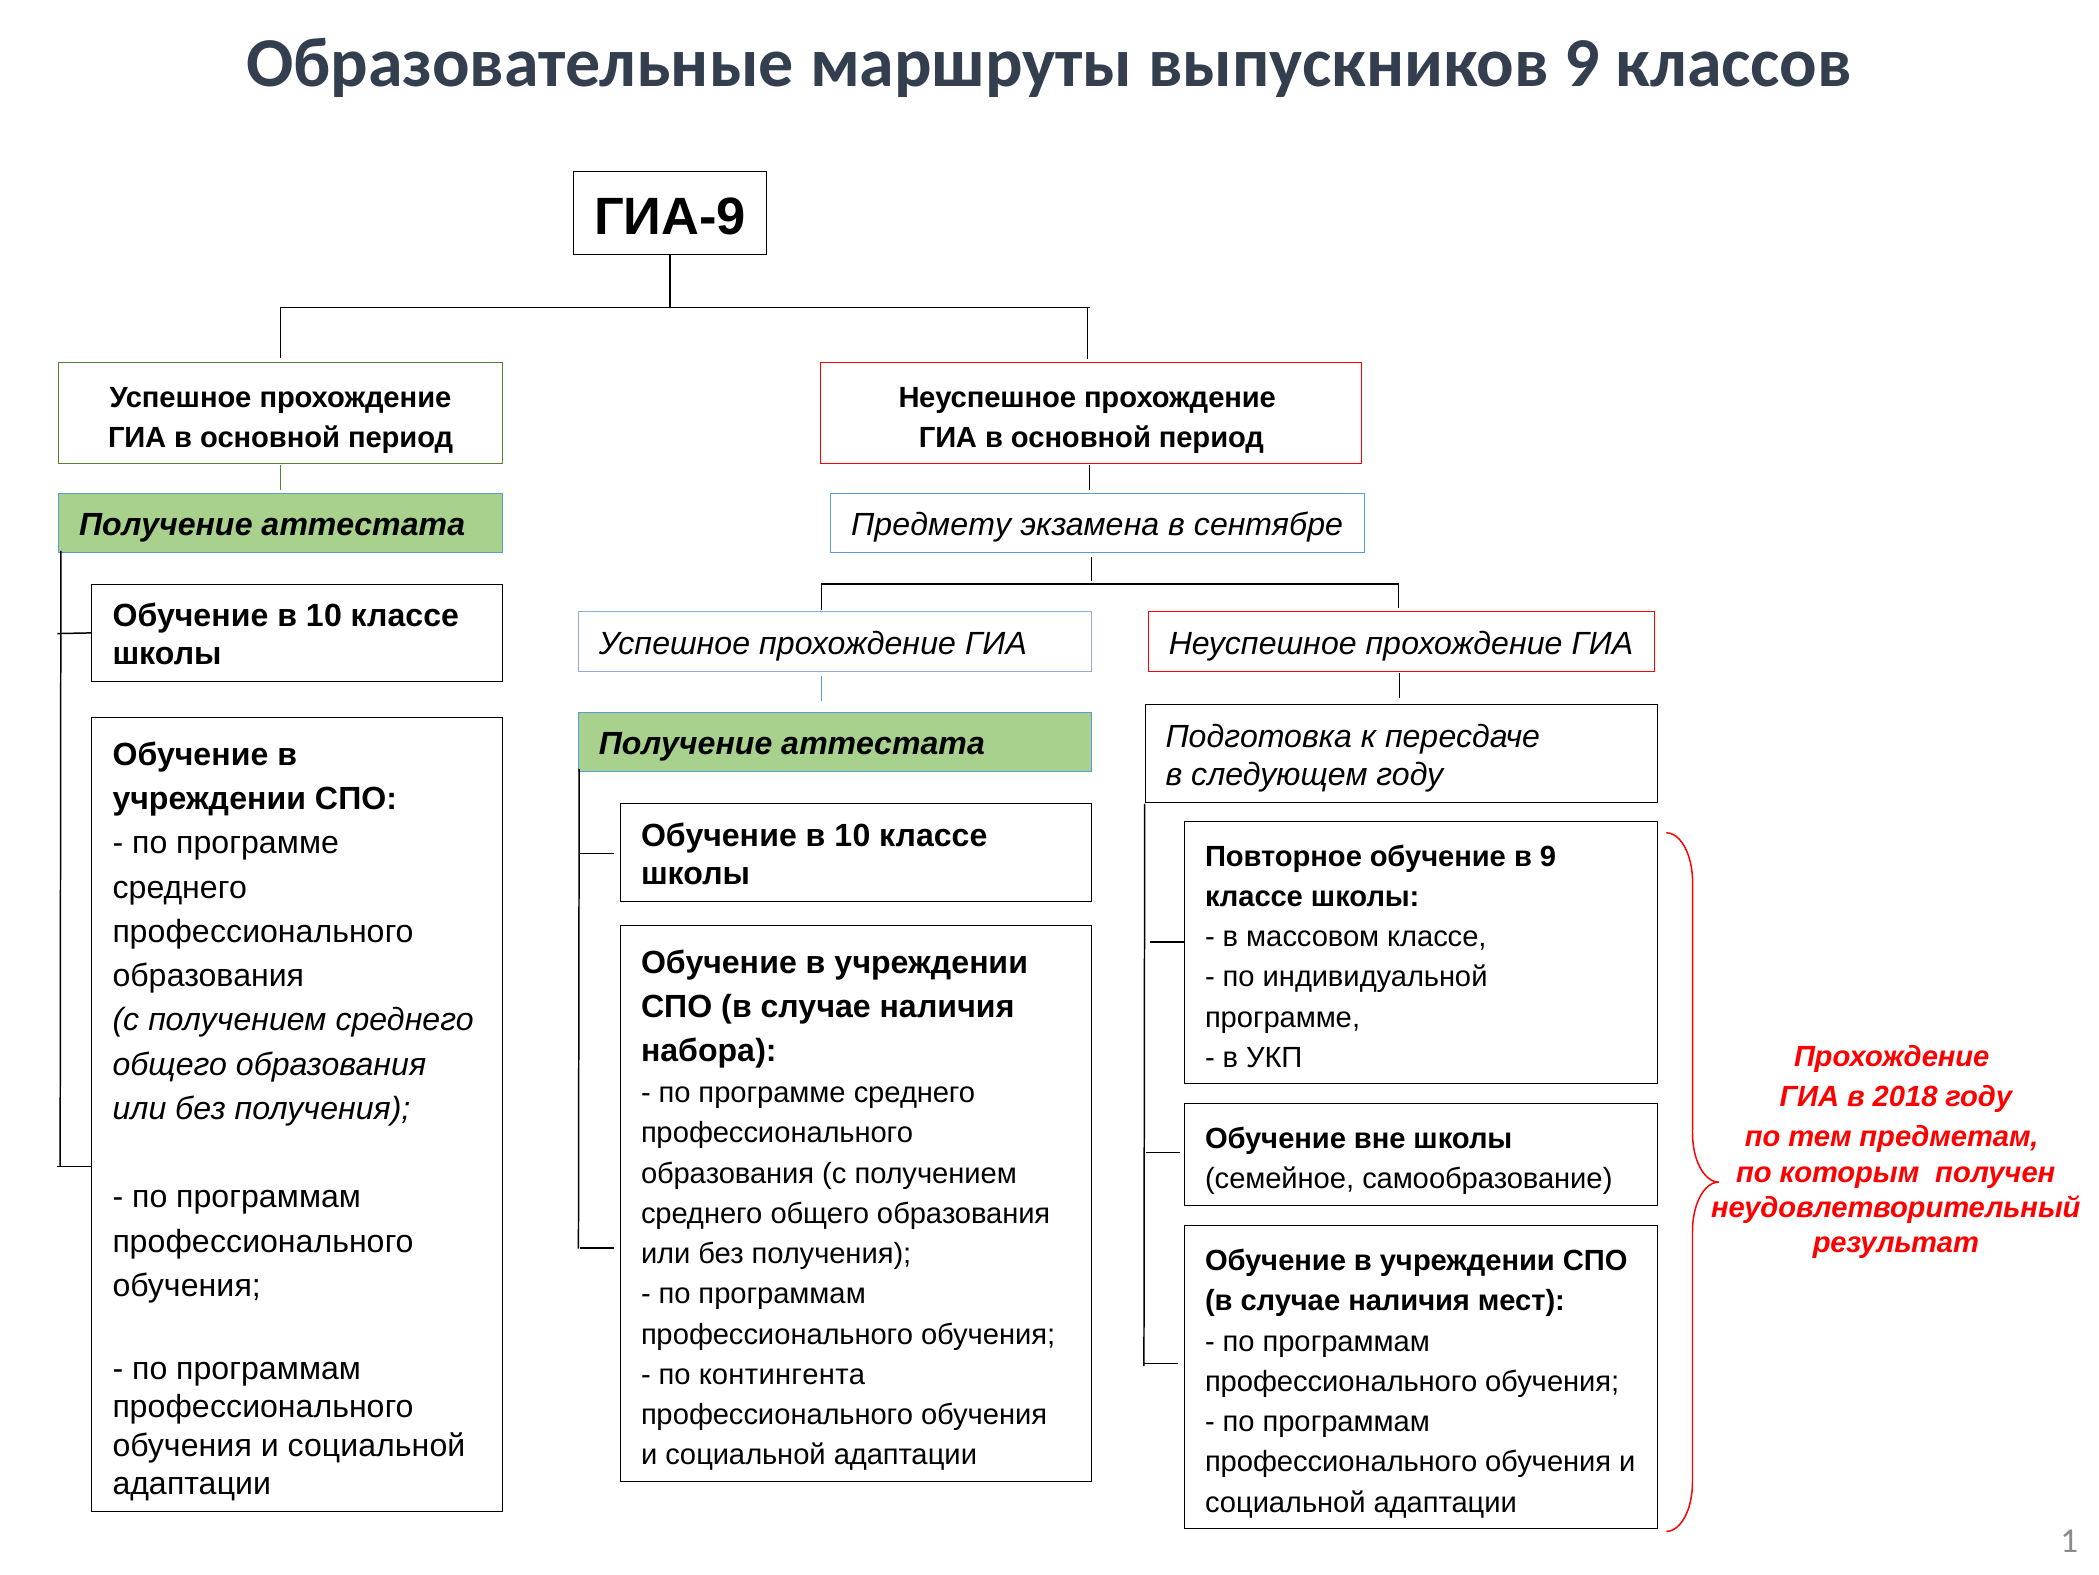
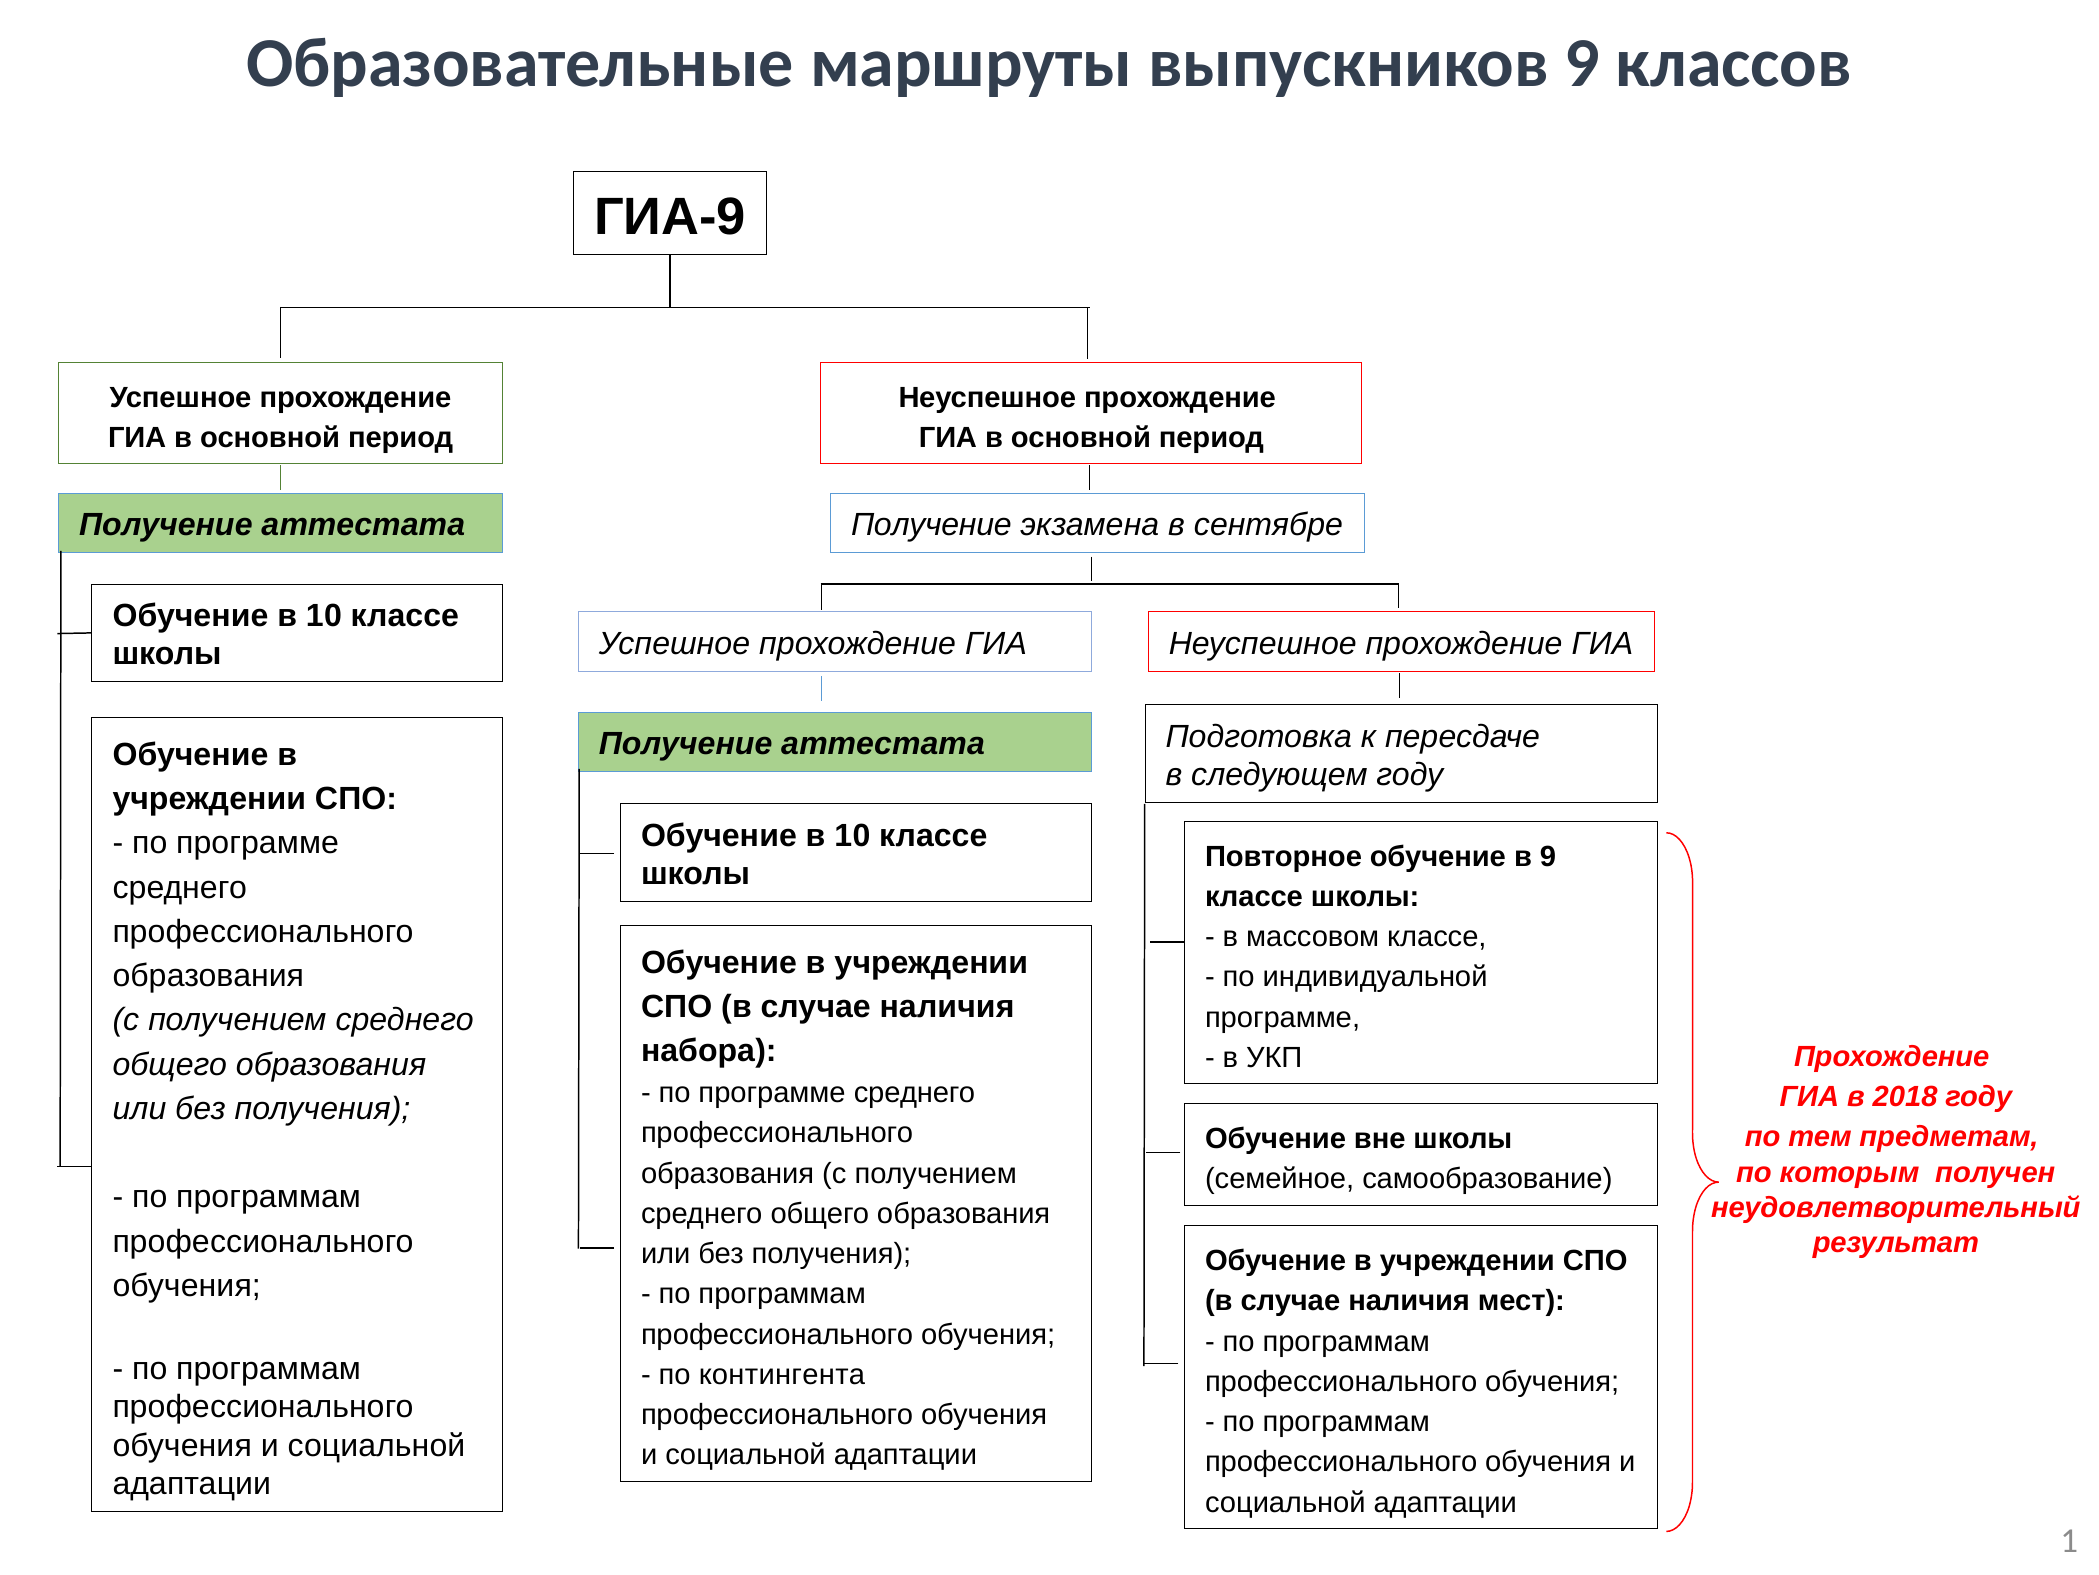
аттестата Предмету: Предмету -> Получение (931, 525)
